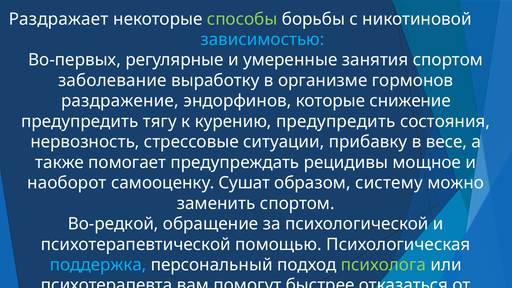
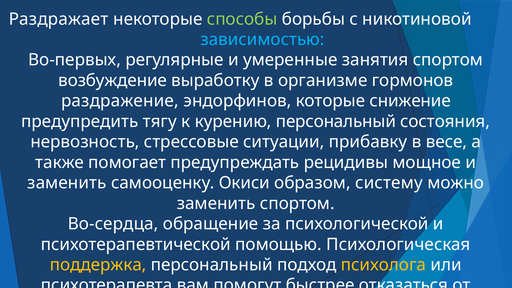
заболевание: заболевание -> возбуждение (113, 80)
курению предупредить: предупредить -> персональный (336, 121)
наоборот: наоборот -> заменить (67, 183)
Сушат: Сушат -> Окиси (244, 183)
Во-редкой: Во-редкой -> Во-сердца (113, 224)
поддержка colour: light blue -> yellow (98, 265)
психолога colour: light green -> yellow (383, 265)
